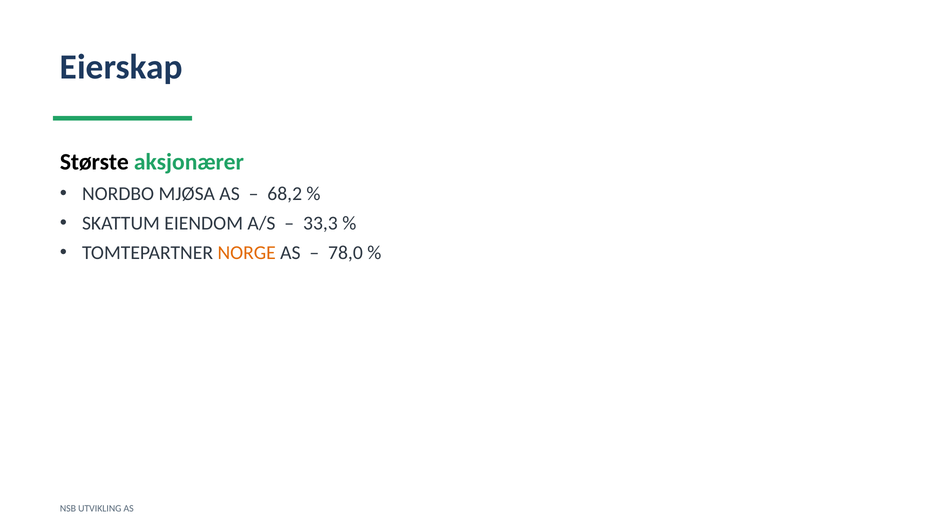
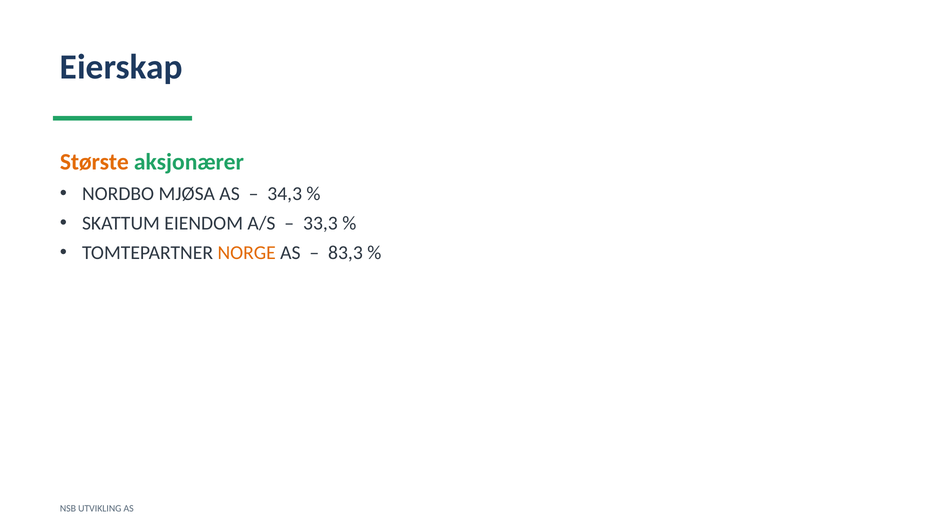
Største colour: black -> orange (94, 162)
68,2: 68,2 -> 34,3 (285, 194)
78,0: 78,0 -> 83,3 (345, 253)
